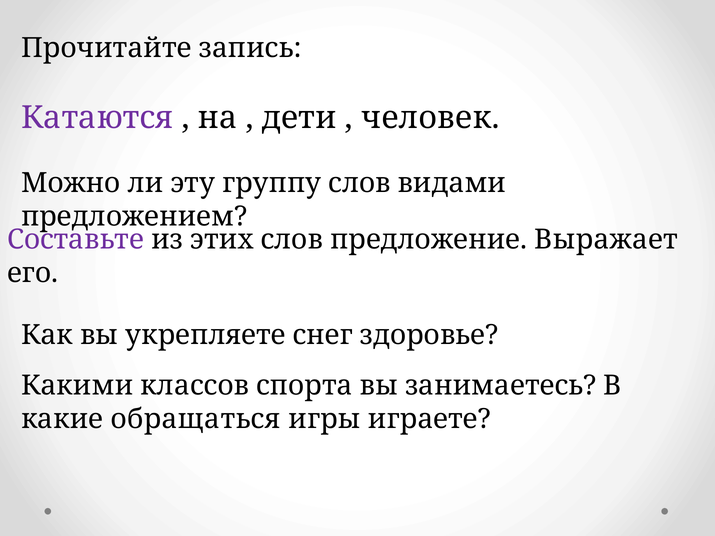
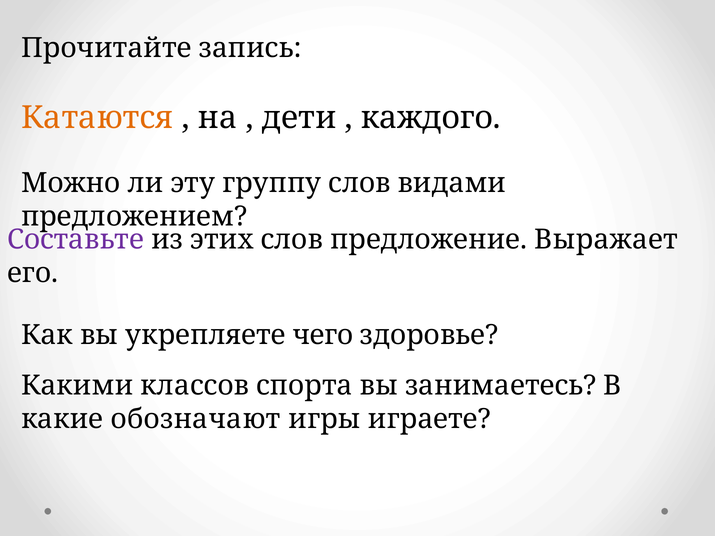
Катаются colour: purple -> orange (97, 118)
человек: человек -> каждого (431, 118)
снег: снег -> чего (323, 335)
обращаться: обращаться -> обозначают (196, 419)
